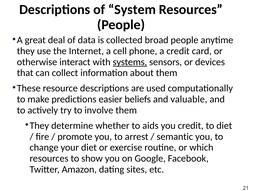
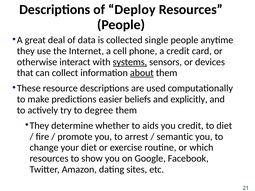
System: System -> Deploy (132, 10)
broad: broad -> single (157, 40)
about underline: none -> present (142, 73)
valuable: valuable -> explicitly (189, 99)
involve: involve -> degree (99, 110)
